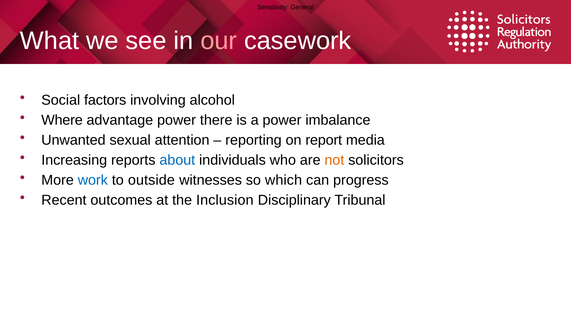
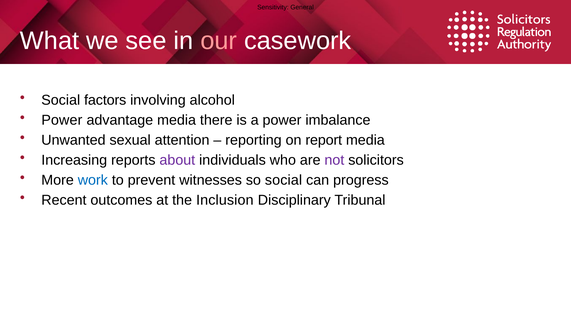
Where: Where -> Power (62, 120)
advantage power: power -> media (177, 120)
about colour: blue -> purple (177, 160)
not colour: orange -> purple (334, 160)
outside: outside -> prevent (151, 180)
so which: which -> social (284, 180)
